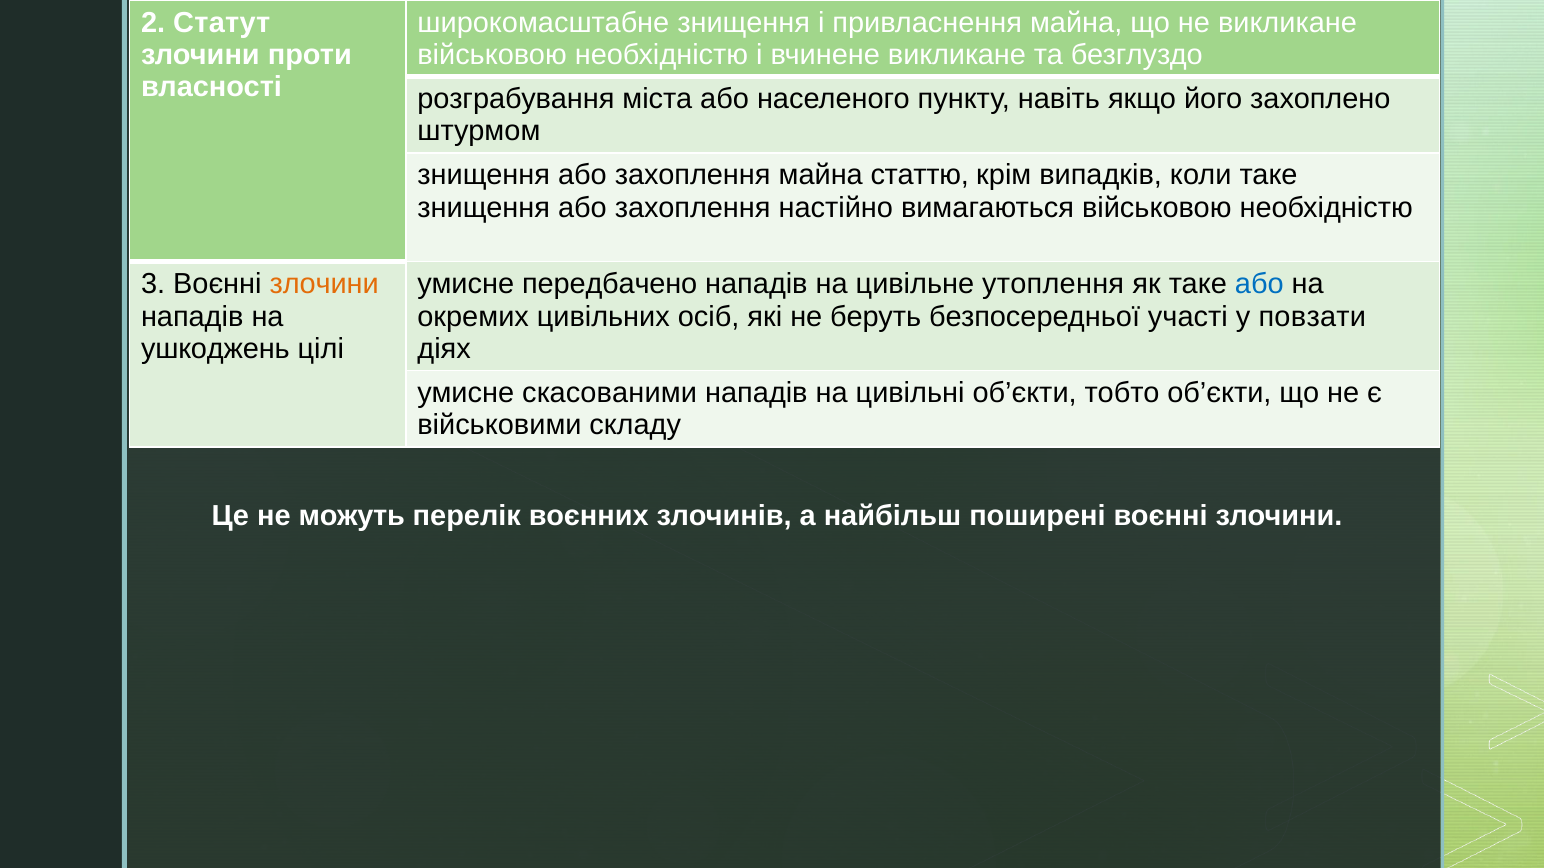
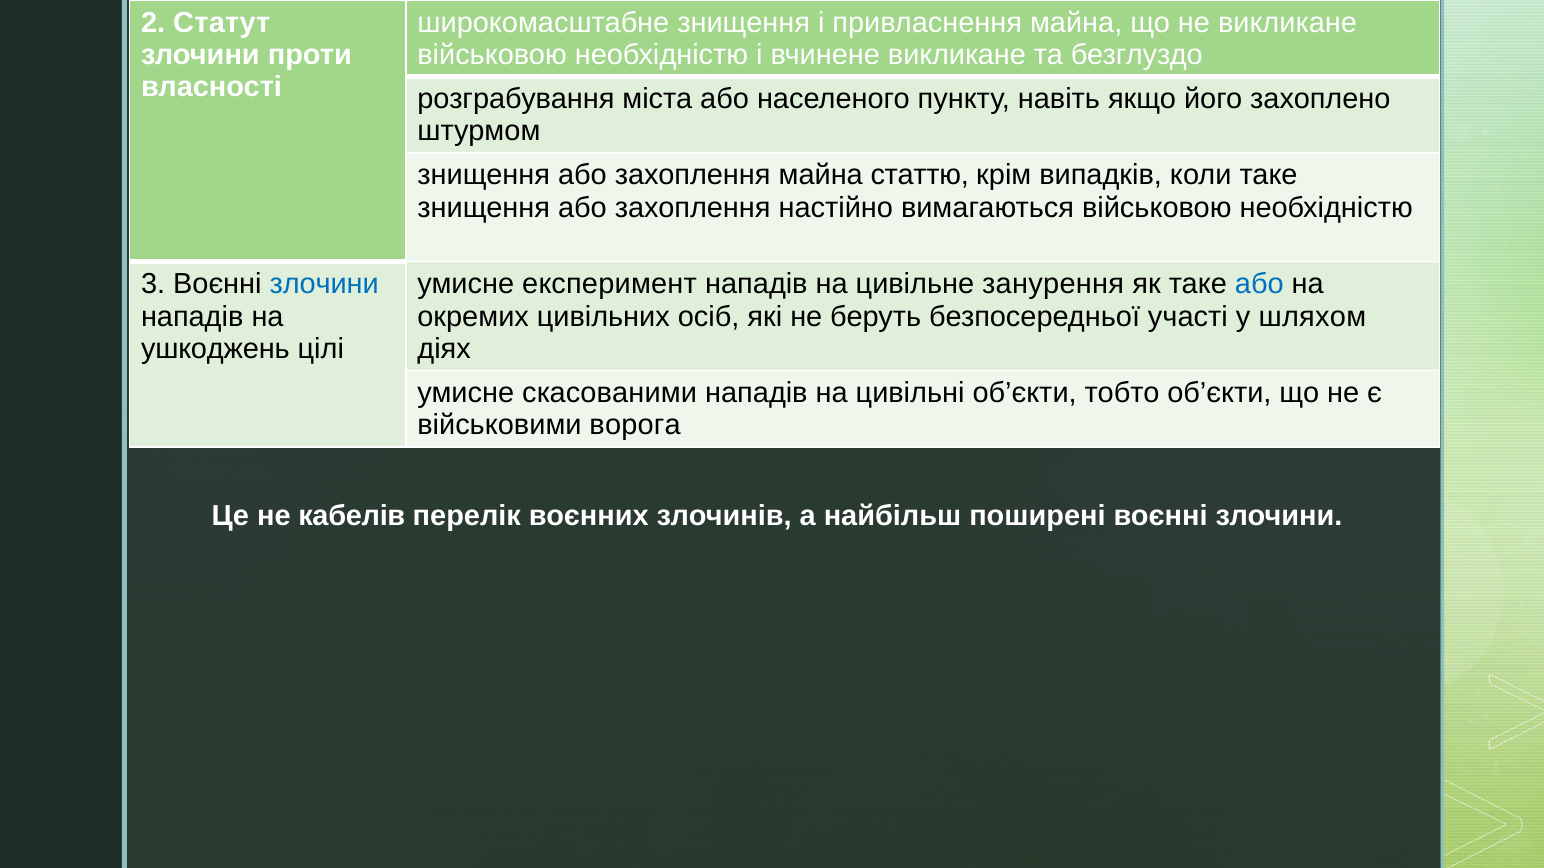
злочини colour: orange -> blue (324, 284)
передбачено: передбачено -> експеримент (610, 284)
утоплення: утоплення -> занурення (1053, 284)
повзати: повзати -> шляхом (1312, 317)
складу: складу -> ворога (635, 426)
можуть: можуть -> кабелів (352, 517)
